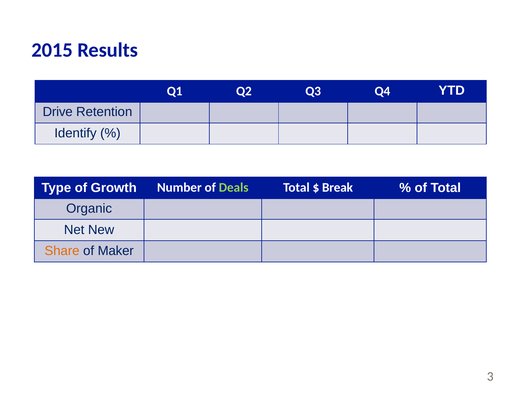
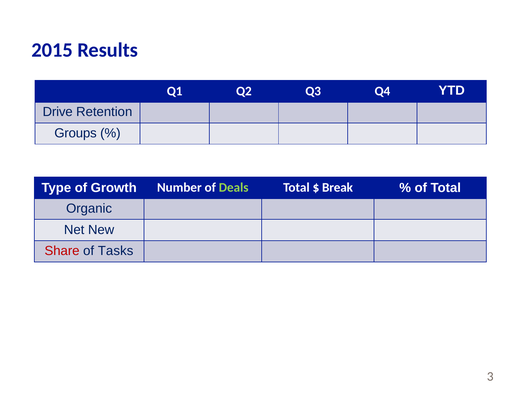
Identify: Identify -> Groups (76, 133)
Share colour: orange -> red (62, 251)
Maker: Maker -> Tasks (116, 251)
